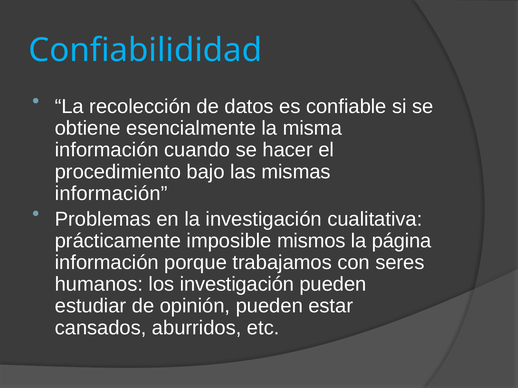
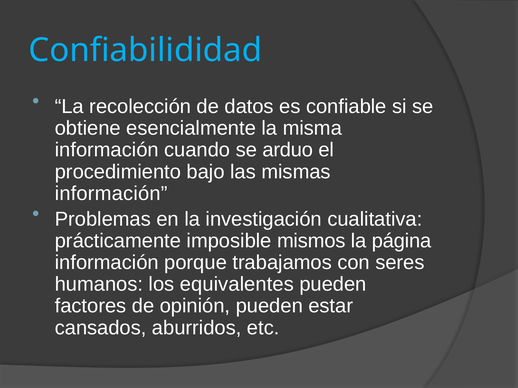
hacer: hacer -> arduo (288, 150)
los investigación: investigación -> equivalentes (237, 285)
estudiar: estudiar -> factores (91, 306)
